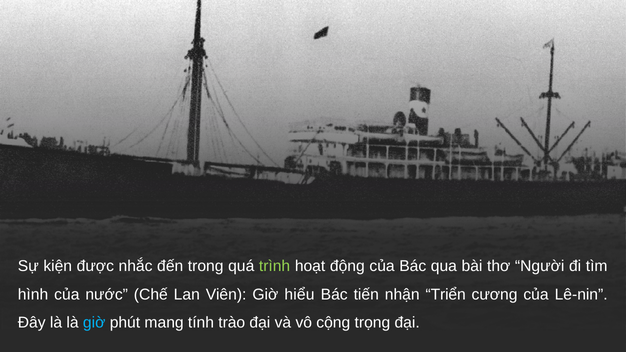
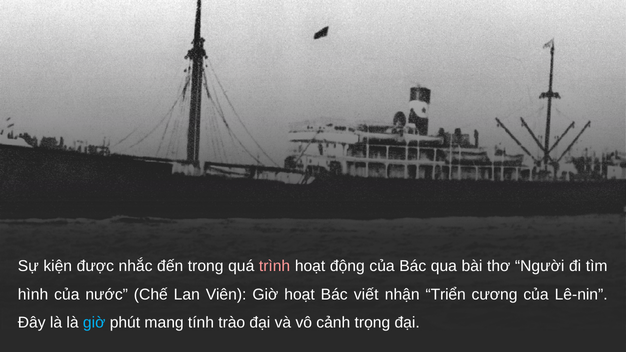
trình colour: light green -> pink (275, 266)
Giờ hiểu: hiểu -> hoạt (300, 295)
tiến: tiến -> viết (366, 295)
cộng: cộng -> cảnh (333, 323)
